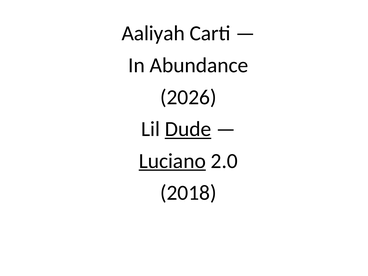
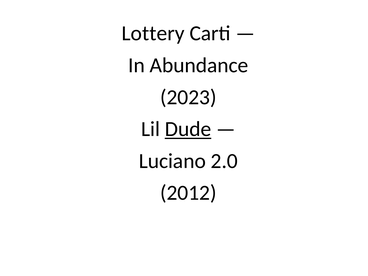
Aaliyah: Aaliyah -> Lottery (153, 33)
2026: 2026 -> 2023 (188, 97)
Luciano underline: present -> none (172, 161)
2018: 2018 -> 2012 (188, 193)
